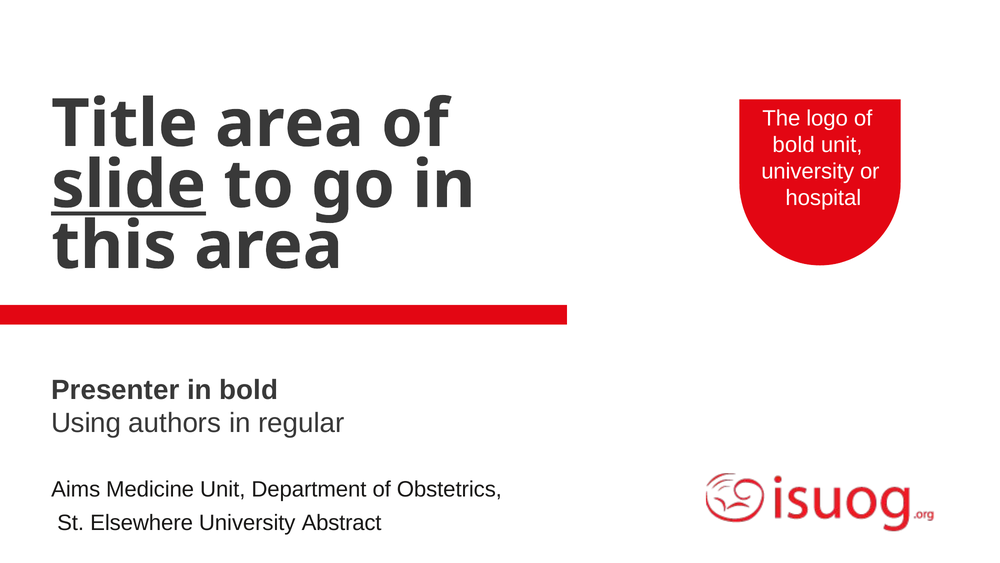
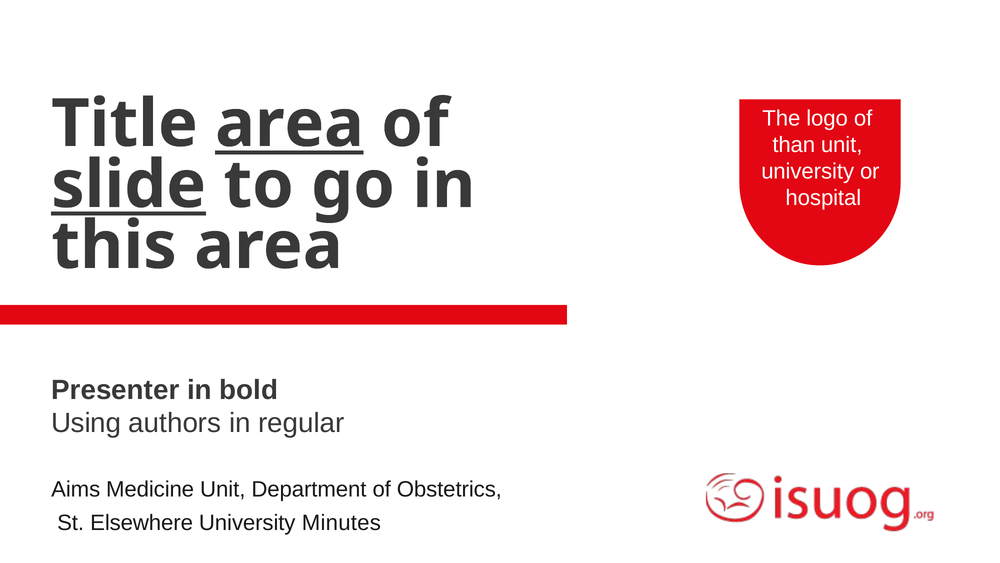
area underline: none -> present (290, 124)
bold: bold -> than (794, 145)
Abstract: Abstract -> Minutes (341, 523)
